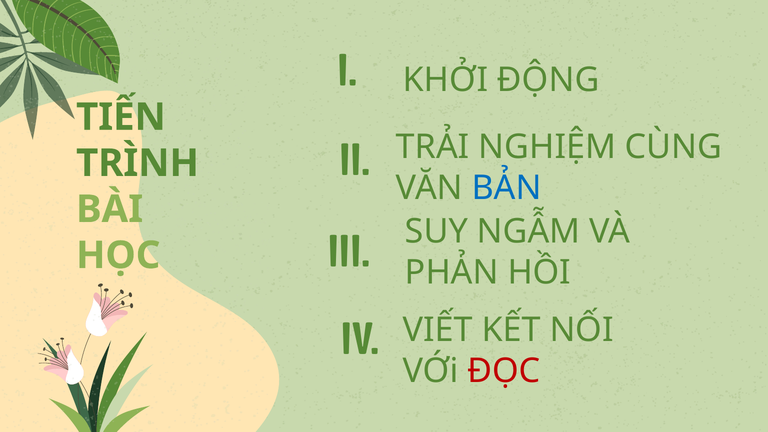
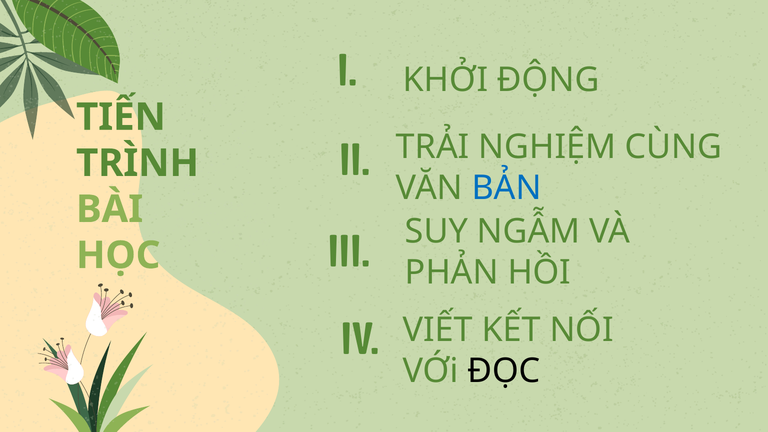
ĐỌC colour: red -> black (504, 371)
